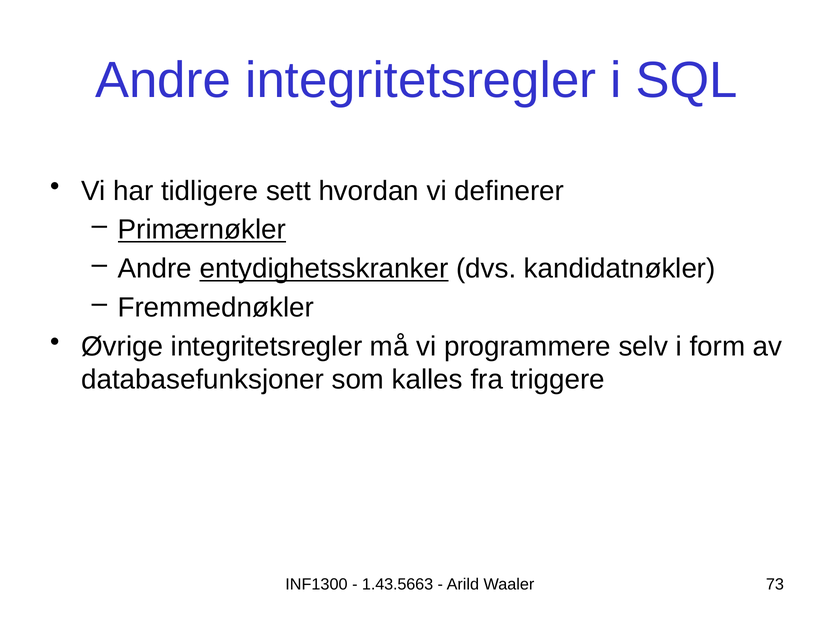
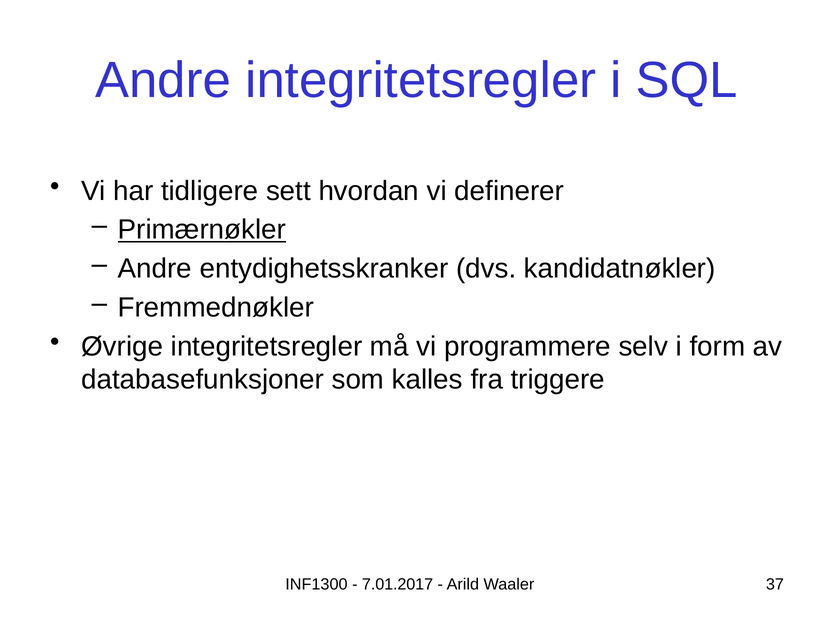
entydighetsskranker underline: present -> none (324, 269)
1.43.5663: 1.43.5663 -> 7.01.2017 (398, 585)
73: 73 -> 37 (775, 585)
